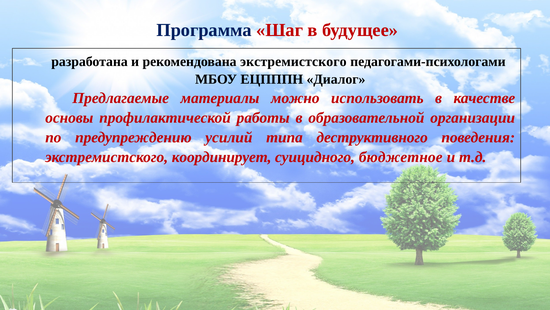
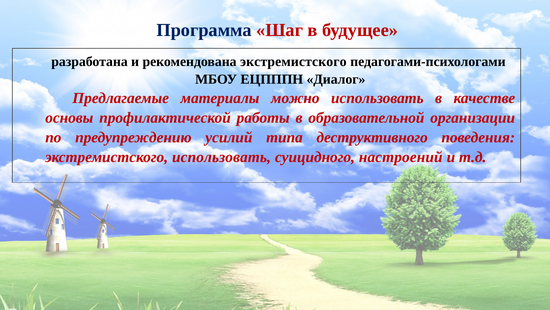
экстремистского координирует: координирует -> использовать (221, 157)
бюджетное: бюджетное -> настроений (401, 157)
